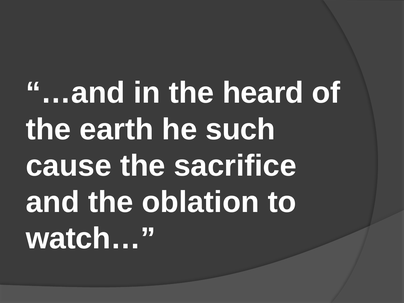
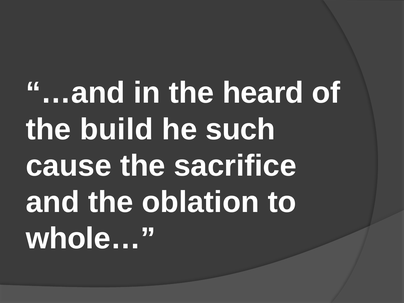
earth: earth -> build (116, 129)
watch…: watch… -> whole… (91, 238)
